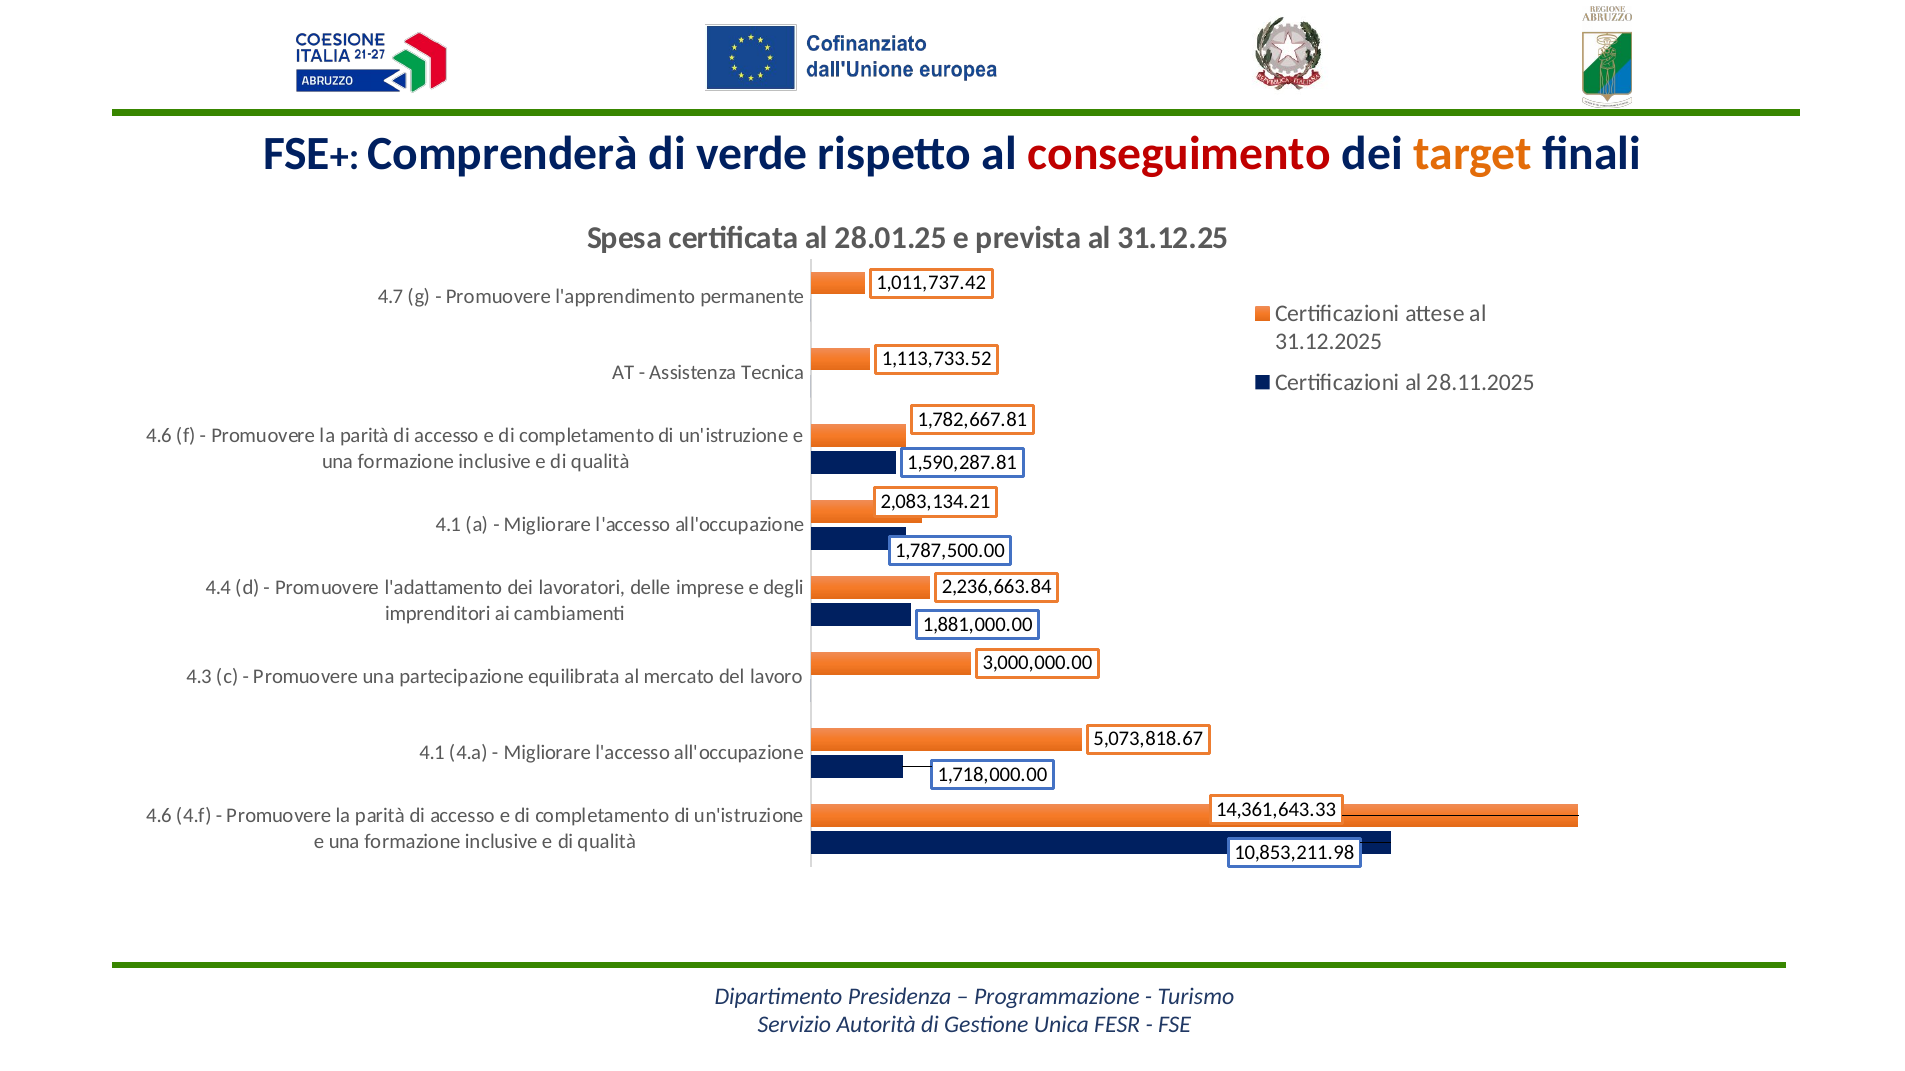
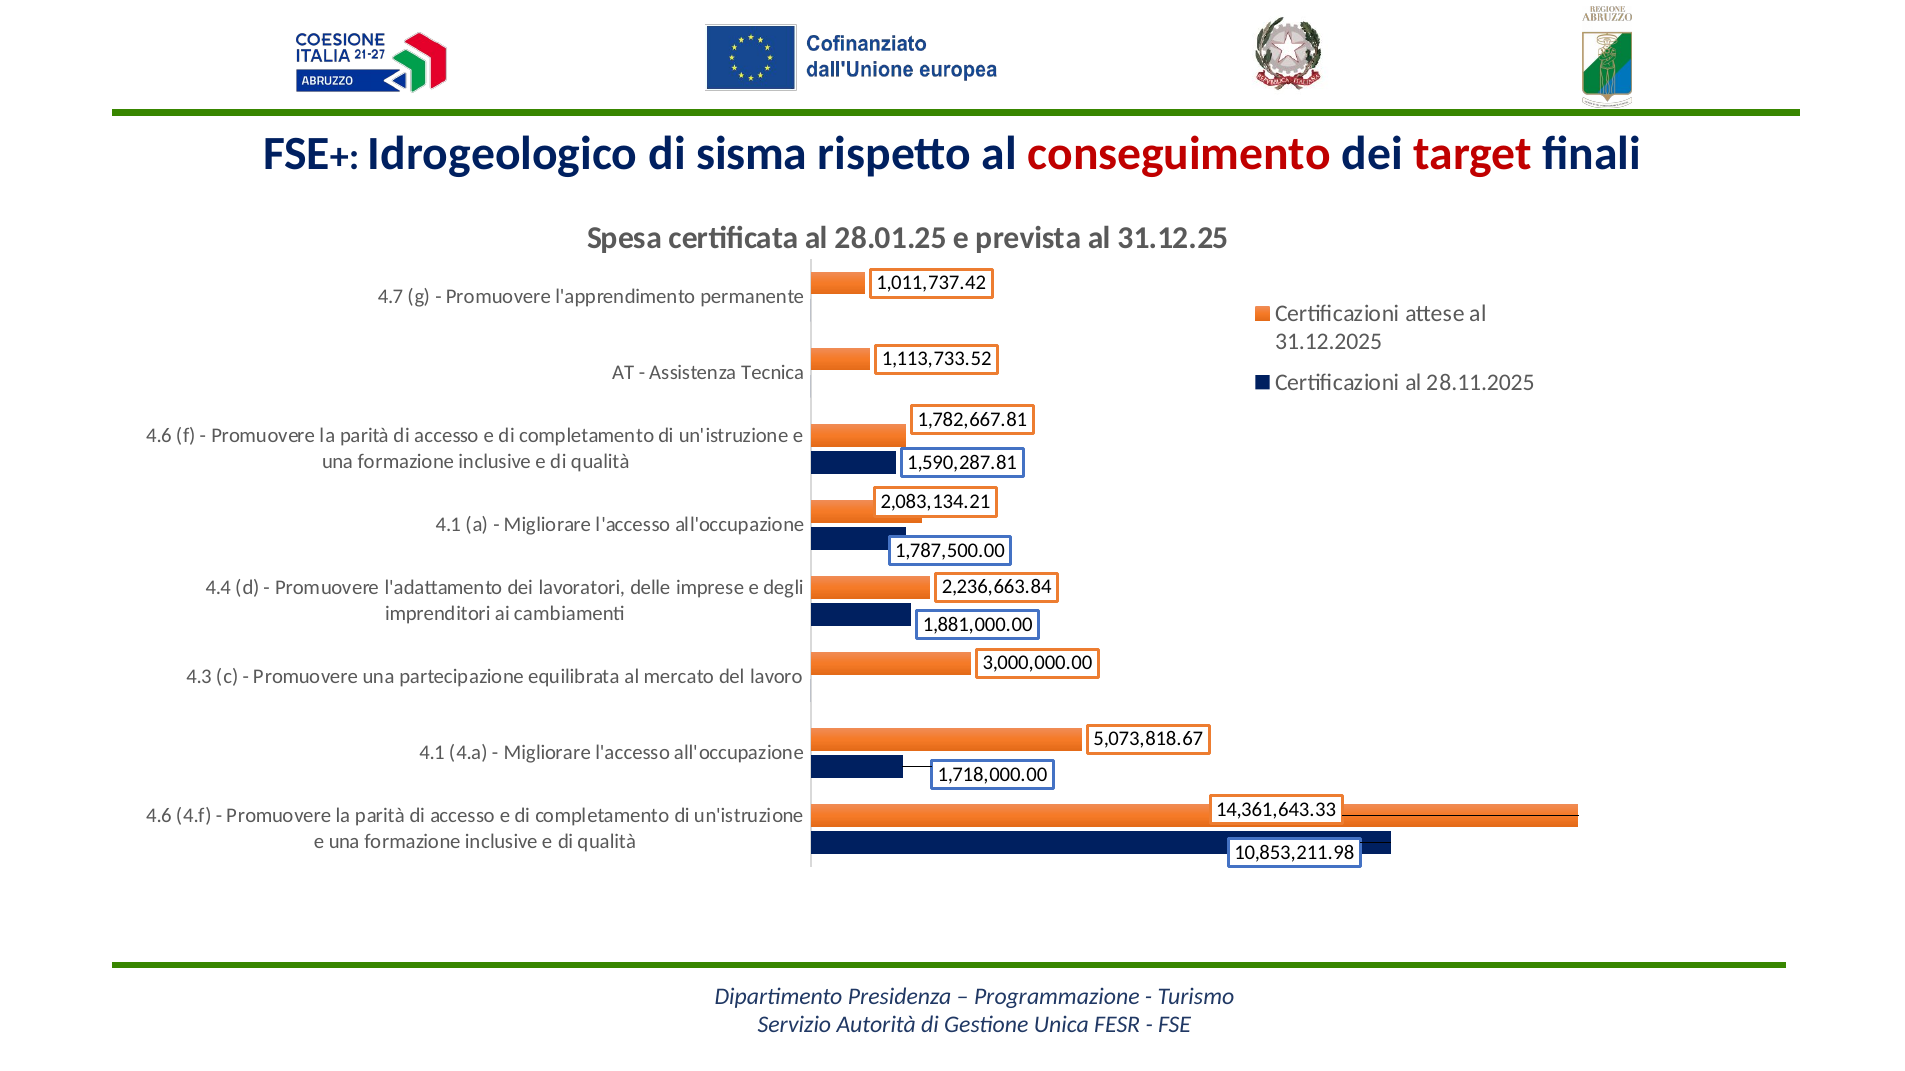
Comprenderà: Comprenderà -> Idrogeologico (503, 153)
verde: verde -> sisma (752, 153)
target colour: orange -> red (1473, 153)
